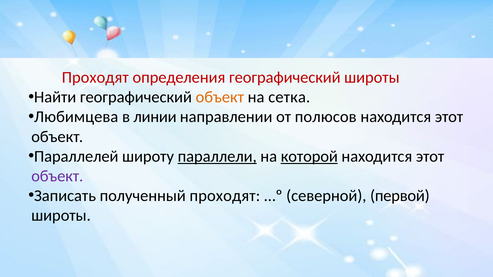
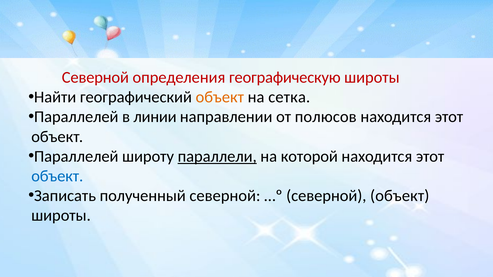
Проходят: Проходят -> Северной (95, 78)
определения географический: географический -> географическую (285, 78)
Любимцева: Любимцева -> Параллелей (76, 117)
которой underline: present -> none (309, 156)
объект colour: purple -> blue (57, 176)
полученный проходят: проходят -> северной (225, 196)
северной первой: первой -> объект (400, 196)
